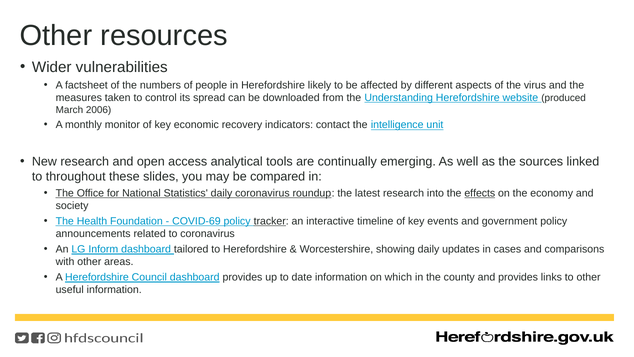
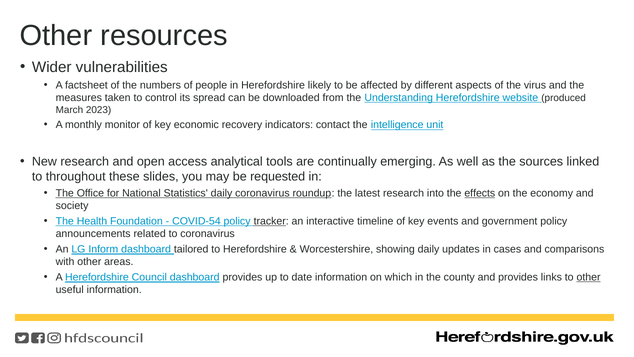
2006: 2006 -> 2023 (99, 110)
compared: compared -> requested (278, 176)
COVID-69: COVID-69 -> COVID-54 (196, 221)
other underline: none -> present (589, 277)
